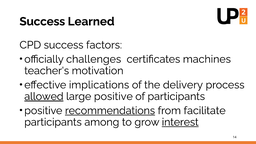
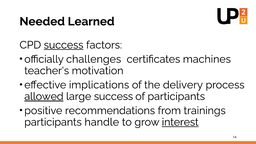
Success: Success -> Needed (42, 22)
success underline: none -> present (64, 45)
large positive: positive -> success (113, 96)
recommendations underline: present -> none (110, 111)
facilitate: facilitate -> trainings (205, 111)
among: among -> handle (102, 122)
